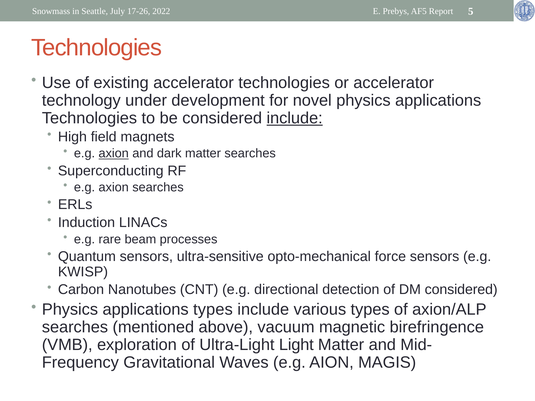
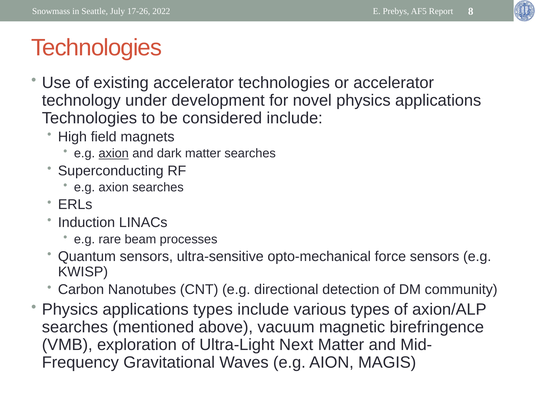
5: 5 -> 8 (471, 11)
include underline: present -> none (295, 118)
DM considered: considered -> community (461, 290)
Light: Light -> Next (296, 345)
